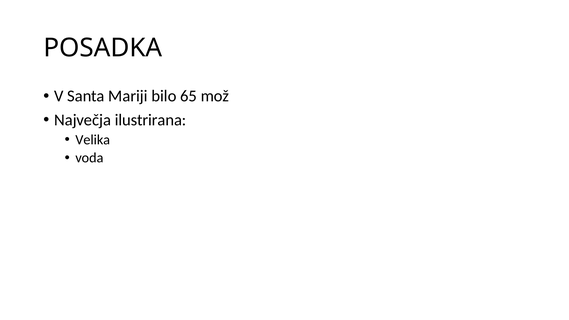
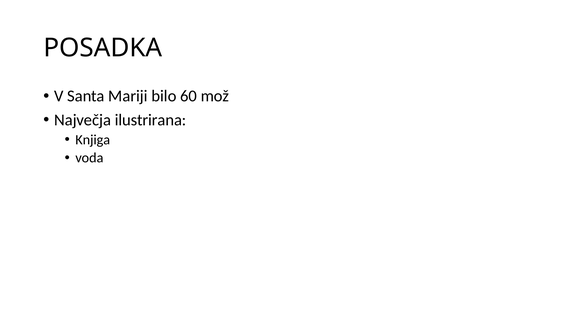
65: 65 -> 60 (189, 96)
Velika: Velika -> Knjiga (93, 140)
